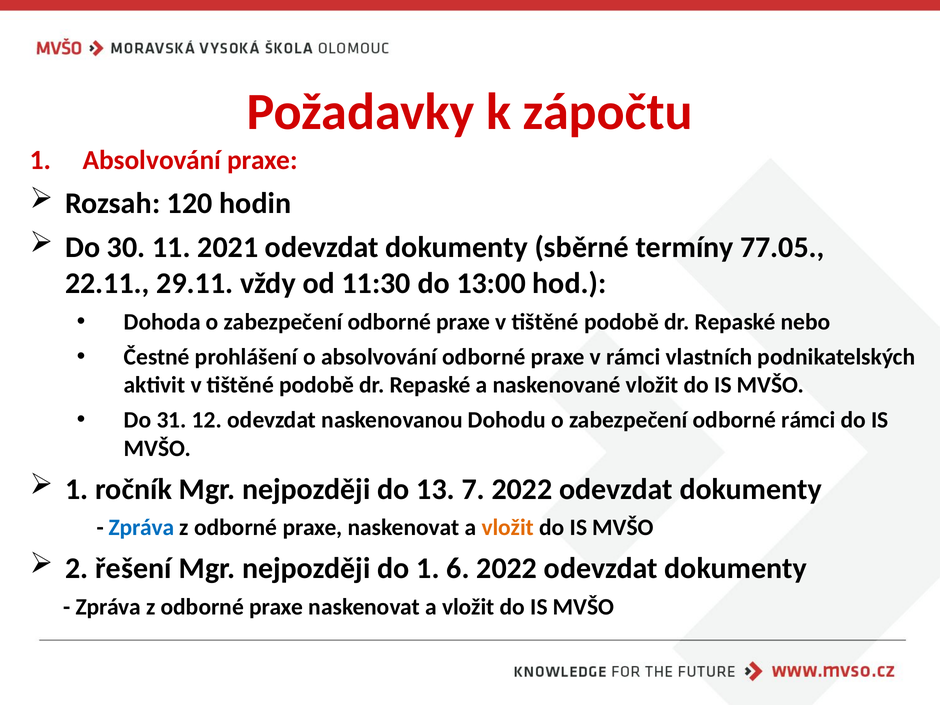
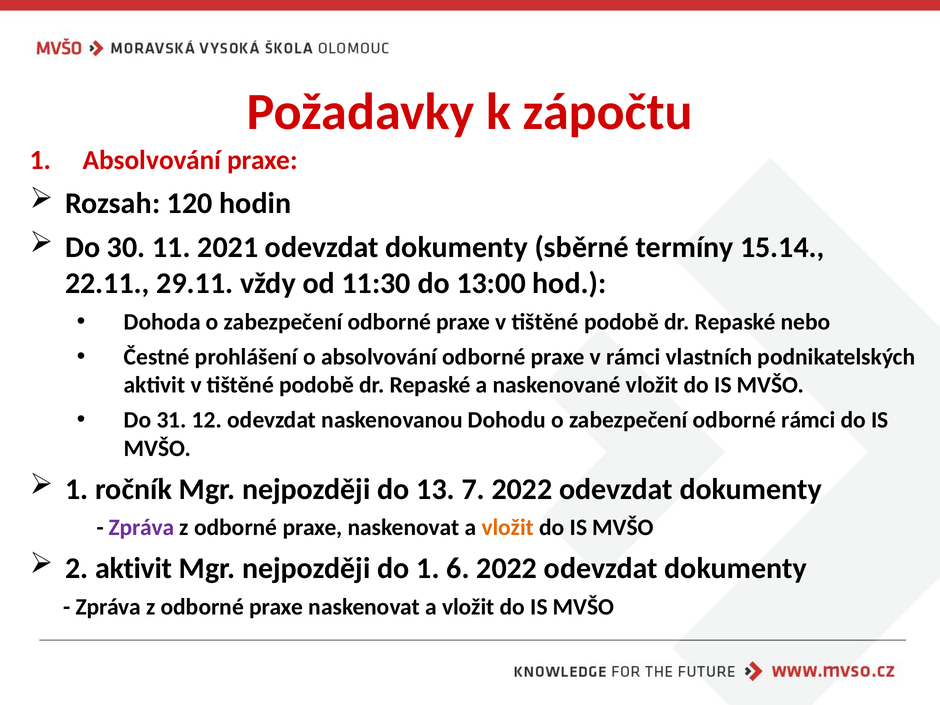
77.05: 77.05 -> 15.14 (782, 248)
Zpráva colour: blue -> purple (142, 528)
2 řešení: řešení -> aktivit (134, 569)
